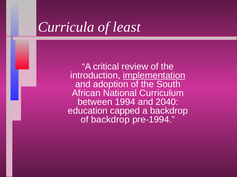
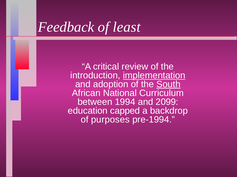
Curricula: Curricula -> Feedback (66, 27)
South underline: none -> present (168, 85)
2040: 2040 -> 2099 (167, 102)
of backdrop: backdrop -> purposes (110, 120)
